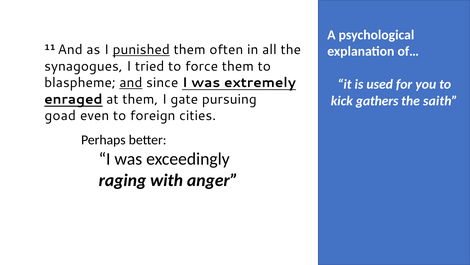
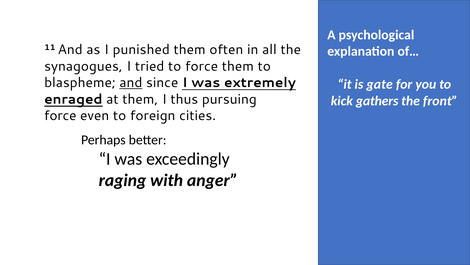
punished underline: present -> none (141, 50)
used: used -> gate (380, 84)
gate: gate -> thus (184, 99)
saith: saith -> front (440, 101)
goad: goad -> force (60, 115)
